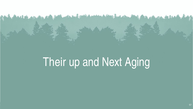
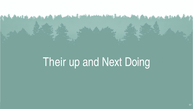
Aging: Aging -> Doing (137, 62)
